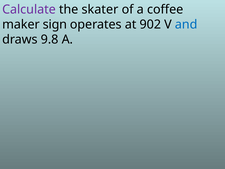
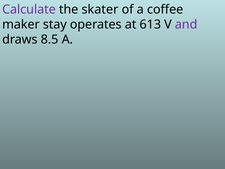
sign: sign -> stay (55, 24)
902: 902 -> 613 (150, 24)
and colour: blue -> purple (186, 24)
9.8: 9.8 -> 8.5 (50, 39)
